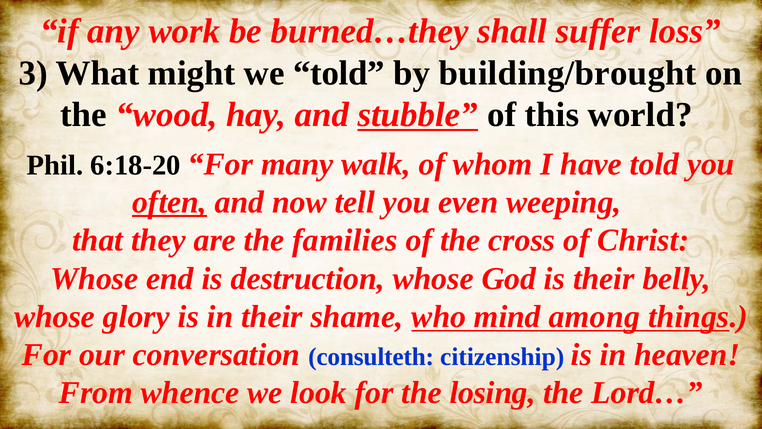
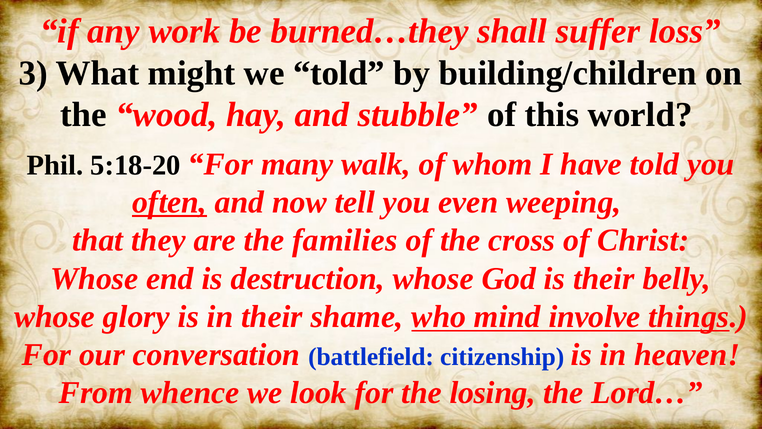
building/brought: building/brought -> building/children (568, 73)
stubble underline: present -> none (418, 115)
6:18-20: 6:18-20 -> 5:18-20 (136, 165)
among: among -> involve (595, 316)
consulteth: consulteth -> battlefield (371, 357)
